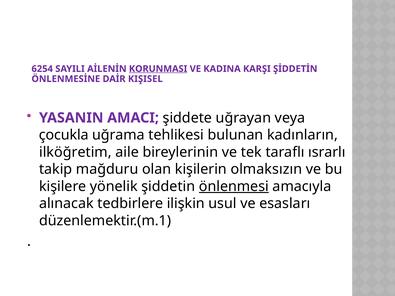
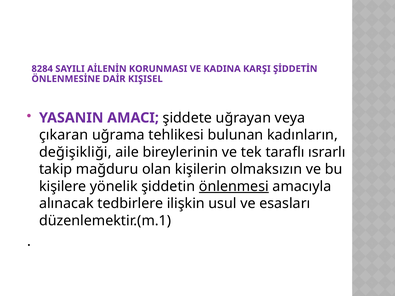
6254: 6254 -> 8284 (42, 69)
KORUNMASI underline: present -> none (158, 69)
çocukla: çocukla -> çıkaran (64, 135)
ilköğretim: ilköğretim -> değişikliği (75, 152)
